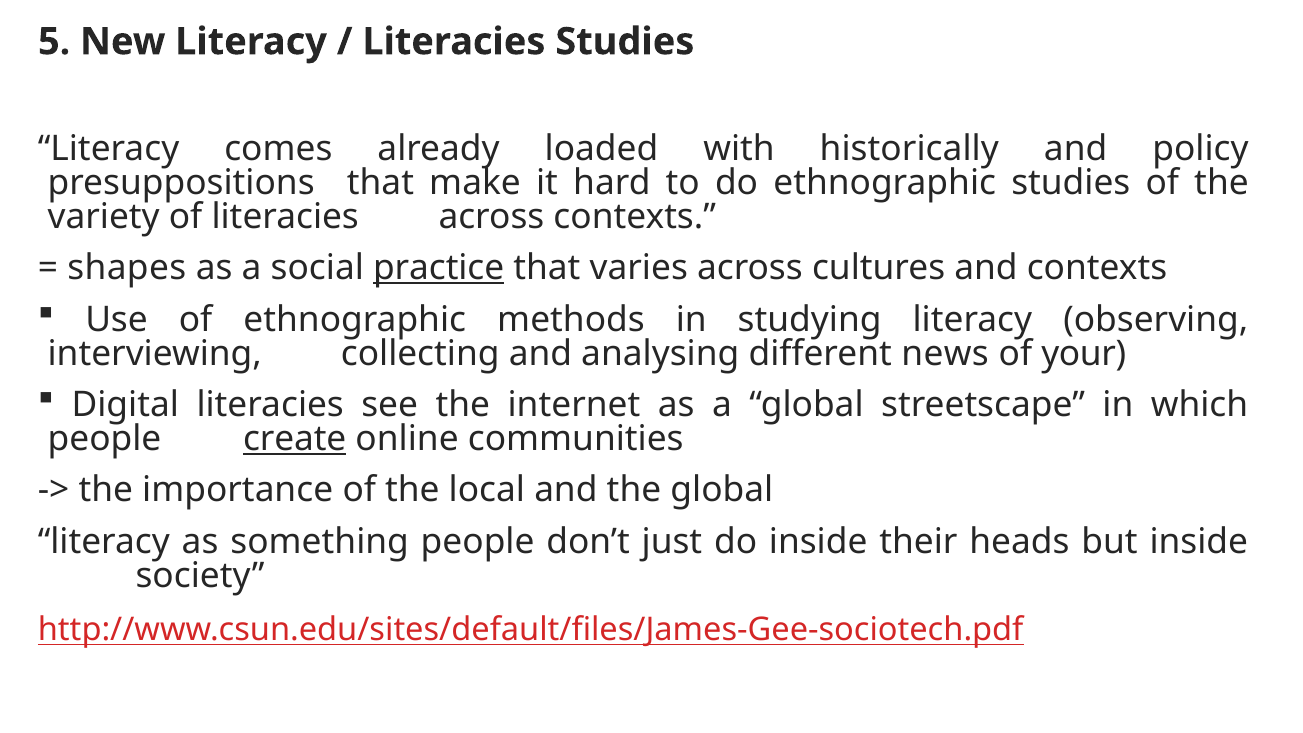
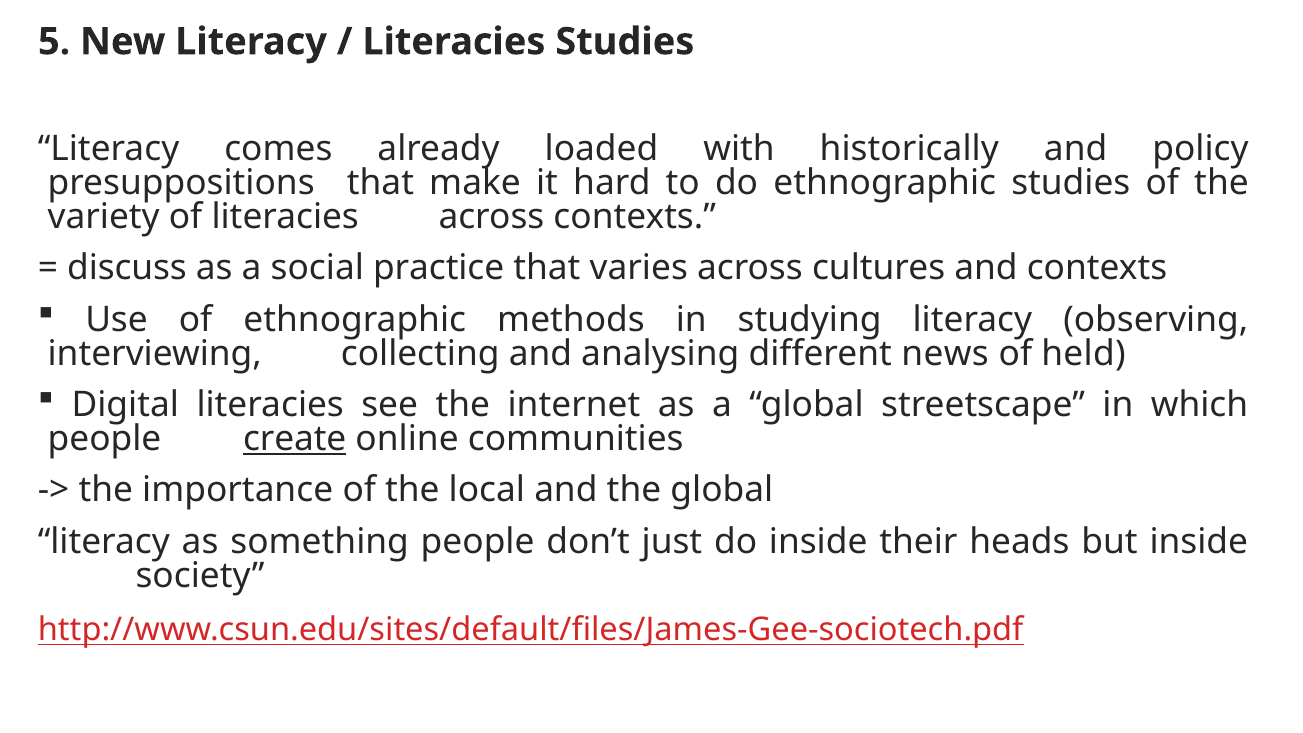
shapes: shapes -> discuss (127, 268)
practice underline: present -> none (439, 268)
your: your -> held (1083, 353)
